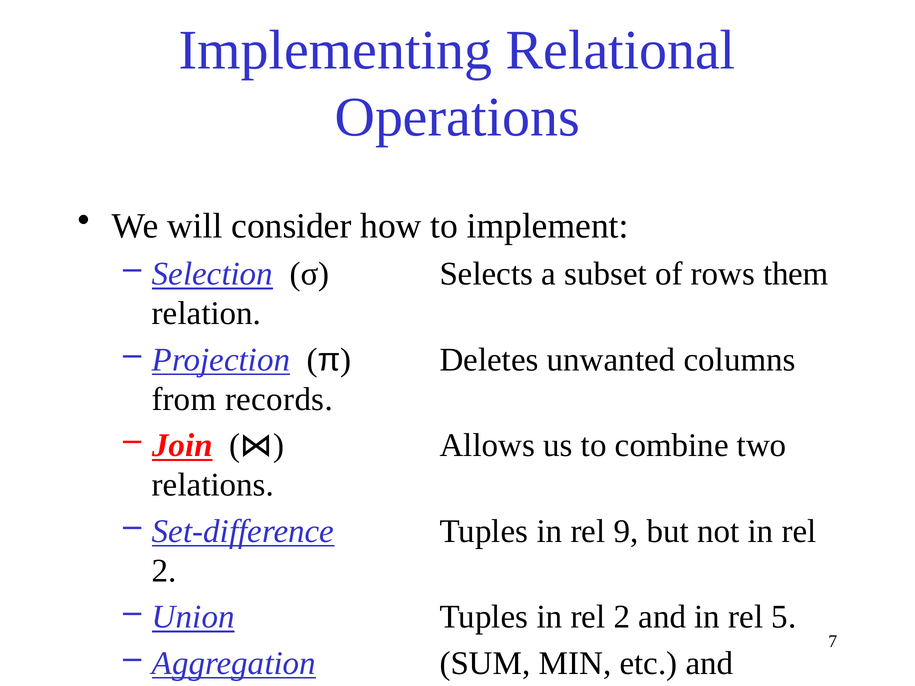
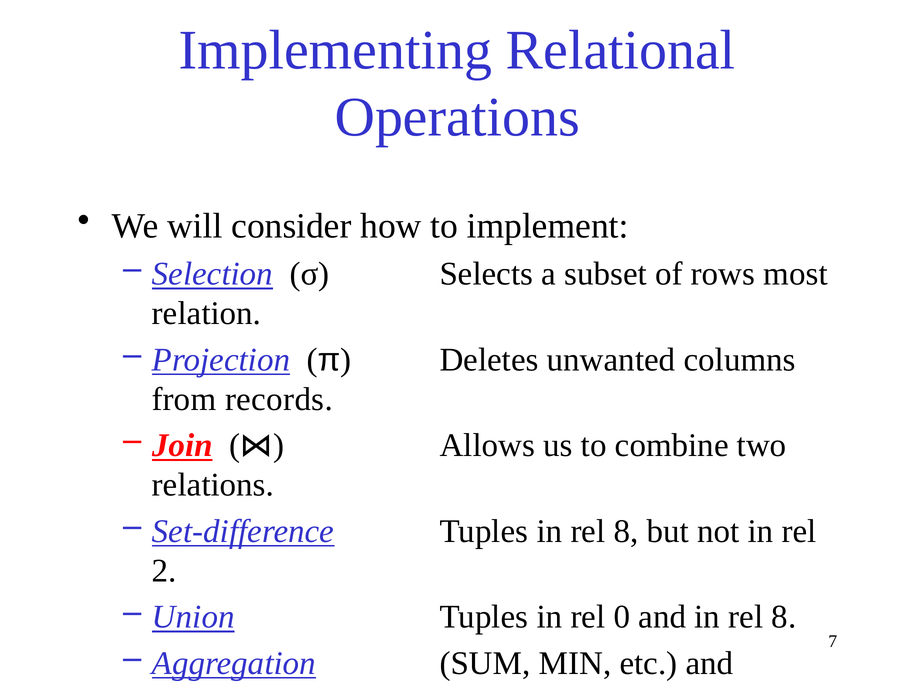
them: them -> most (796, 274)
Tuples in rel 9: 9 -> 8 (626, 531)
Tuples in rel 2: 2 -> 0 (622, 617)
and in rel 5: 5 -> 8 (784, 617)
